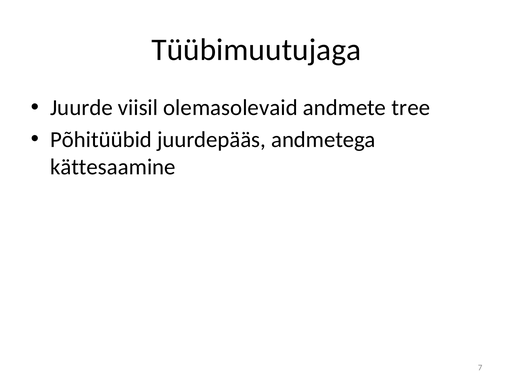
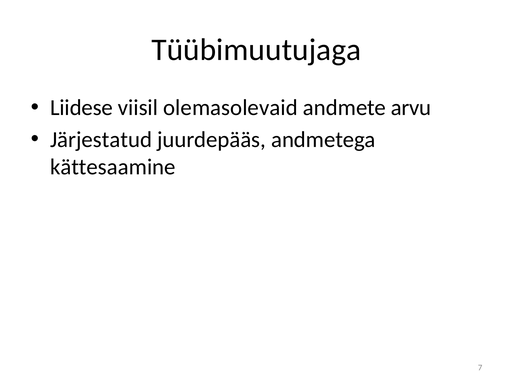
Juurde: Juurde -> Liidese (81, 108)
tree: tree -> arvu (411, 108)
Põhitüübid: Põhitüübid -> Järjestatud (101, 140)
